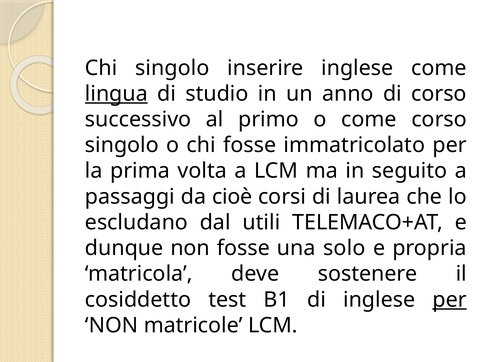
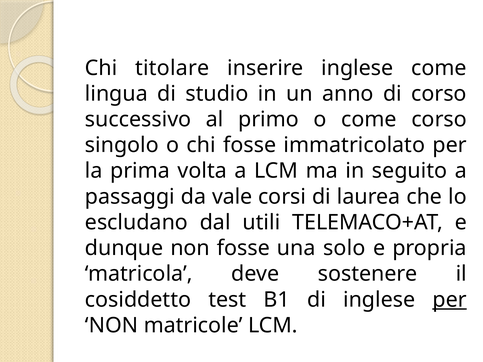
Chi singolo: singolo -> titolare (172, 68)
lingua underline: present -> none (116, 94)
cioè: cioè -> vale (232, 197)
